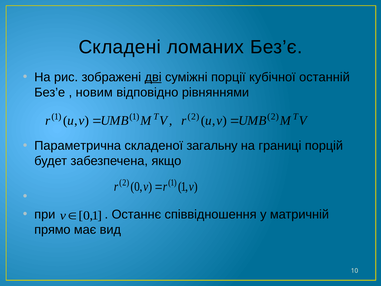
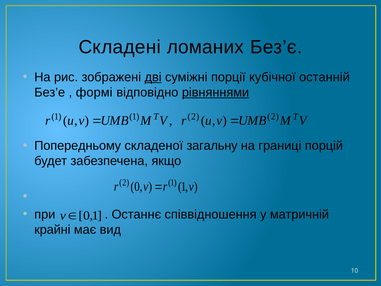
новим: новим -> формі (94, 92)
рівняннями underline: none -> present (215, 92)
Параметрична: Параметрична -> Попередньому (78, 146)
прямо: прямо -> крайні (52, 229)
